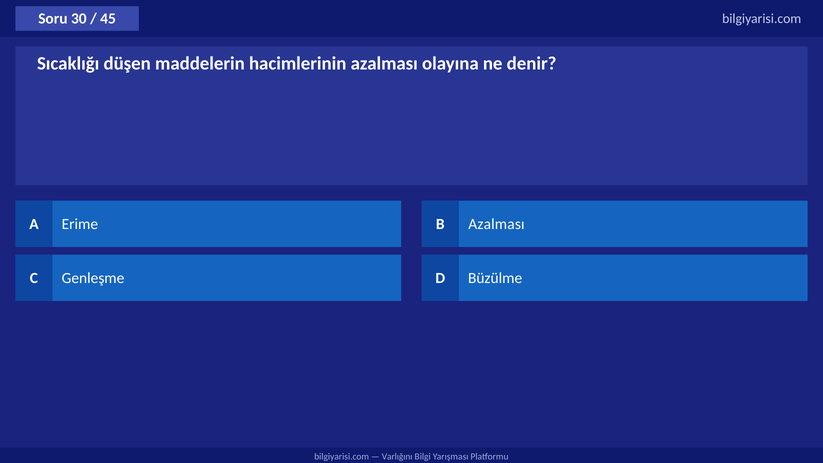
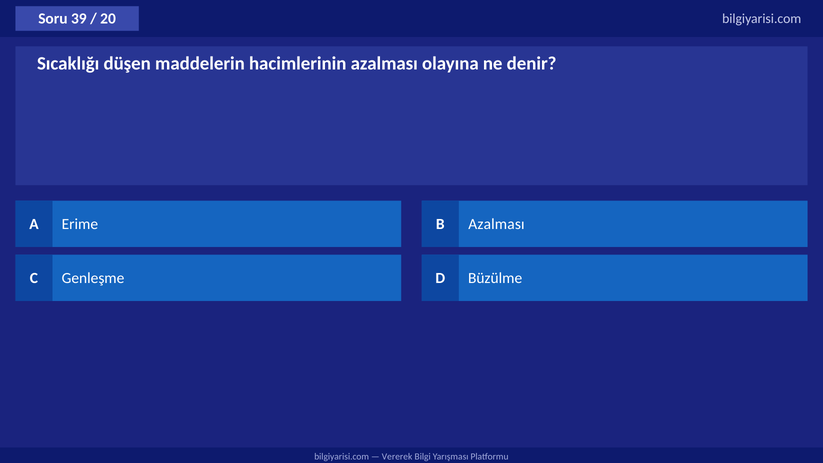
30: 30 -> 39 (79, 19)
45: 45 -> 20 (108, 19)
Varlığını: Varlığını -> Vererek (397, 457)
